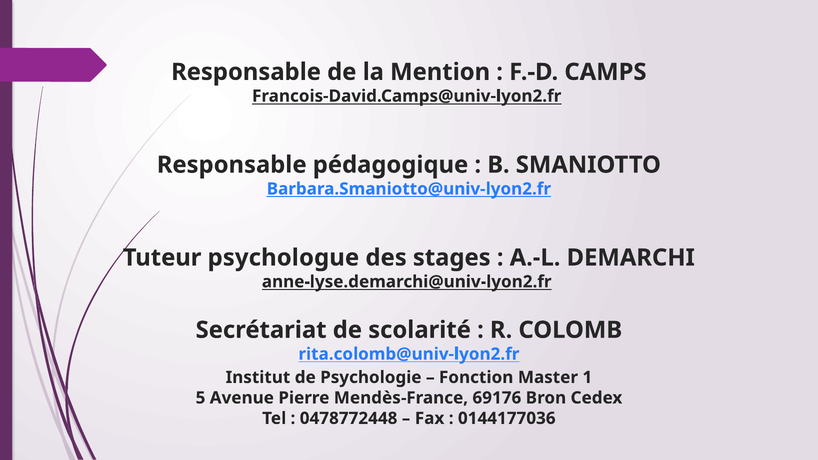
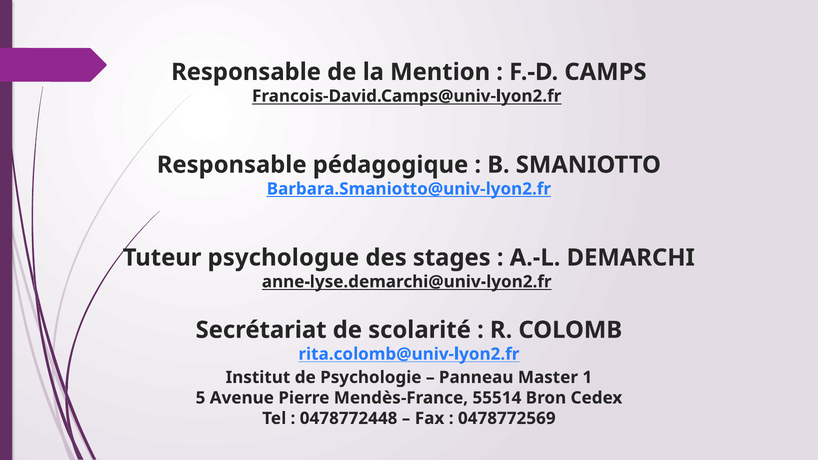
Fonction: Fonction -> Panneau (476, 377)
69176: 69176 -> 55514 (497, 398)
0144177036: 0144177036 -> 0478772569 (507, 418)
